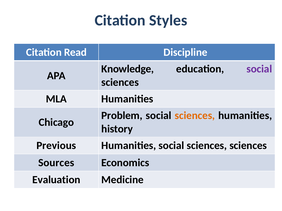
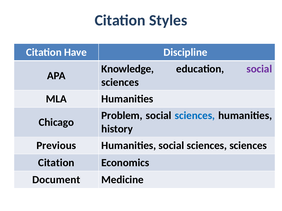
Read: Read -> Have (75, 52)
sciences colour: orange -> blue (195, 116)
Sources: Sources -> Citation (56, 163)
Evaluation: Evaluation -> Document (56, 180)
